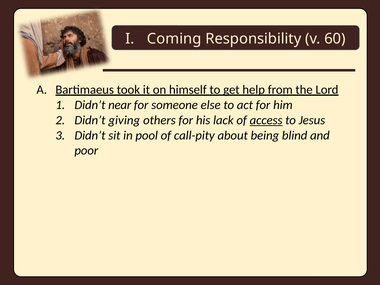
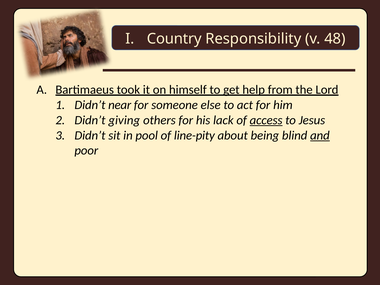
Coming: Coming -> Country (174, 39)
60: 60 -> 48 (335, 39)
call-pity: call-pity -> line-pity (194, 135)
and underline: none -> present (320, 135)
